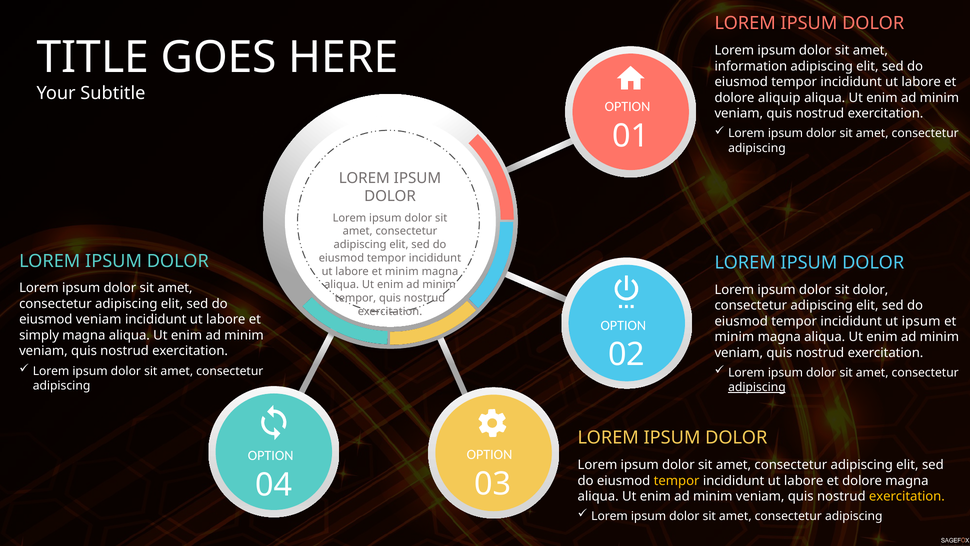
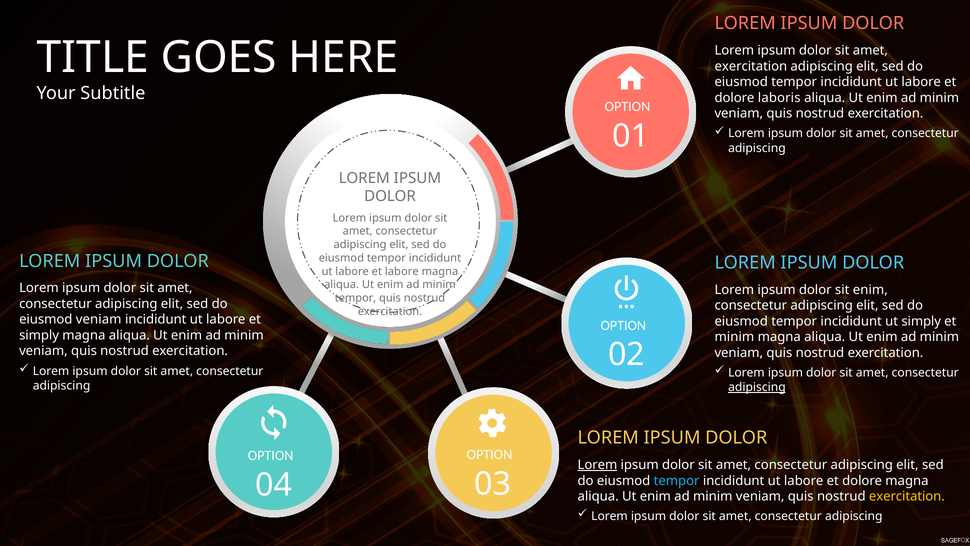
information: information -> exercitation (751, 66)
aliquip: aliquip -> laboris (779, 98)
labore et minim: minim -> labore (402, 271)
sit dolor: dolor -> enim (870, 289)
ut ipsum: ipsum -> simply (921, 321)
Lorem underline: none -> present (597, 465)
tempor colour: yellow -> light blue (677, 480)
